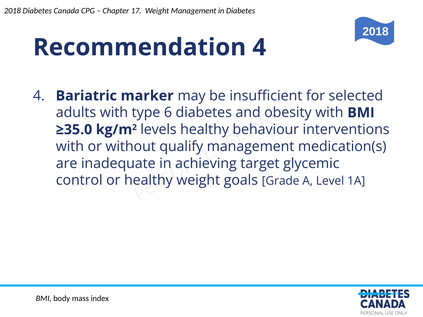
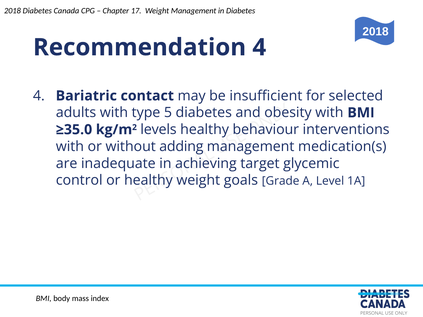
marker: marker -> contact (147, 96)
6: 6 -> 5 (168, 113)
qualify: qualify -> adding (181, 147)
